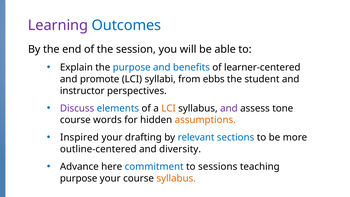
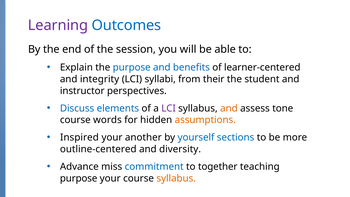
promote: promote -> integrity (100, 79)
ebbs: ebbs -> their (214, 79)
Discuss colour: purple -> blue (77, 108)
LCI colour: orange -> purple (169, 108)
and colour: purple -> orange (229, 108)
drafting: drafting -> another (143, 137)
relevant: relevant -> yourself (196, 137)
here: here -> miss (112, 167)
sessions: sessions -> together (218, 167)
